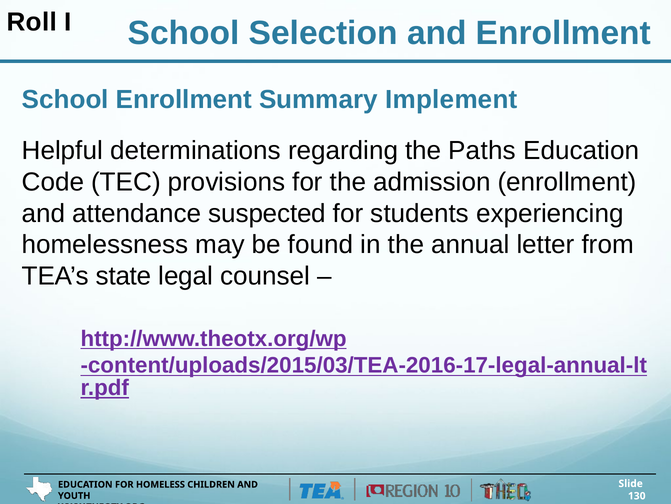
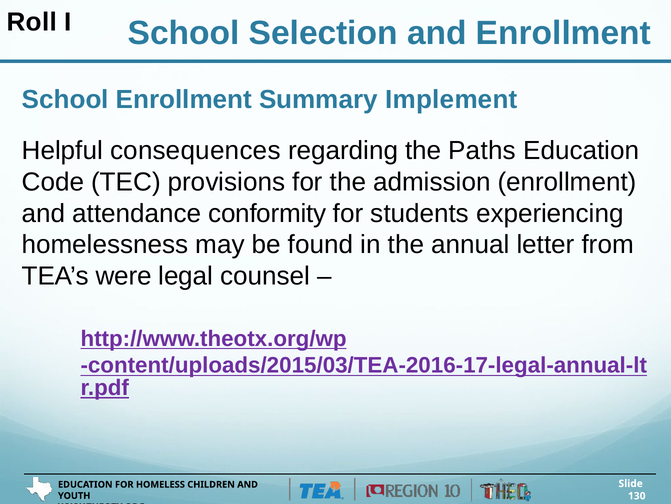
determinations: determinations -> consequences (195, 150)
suspected: suspected -> conformity (267, 213)
state: state -> were (124, 276)
